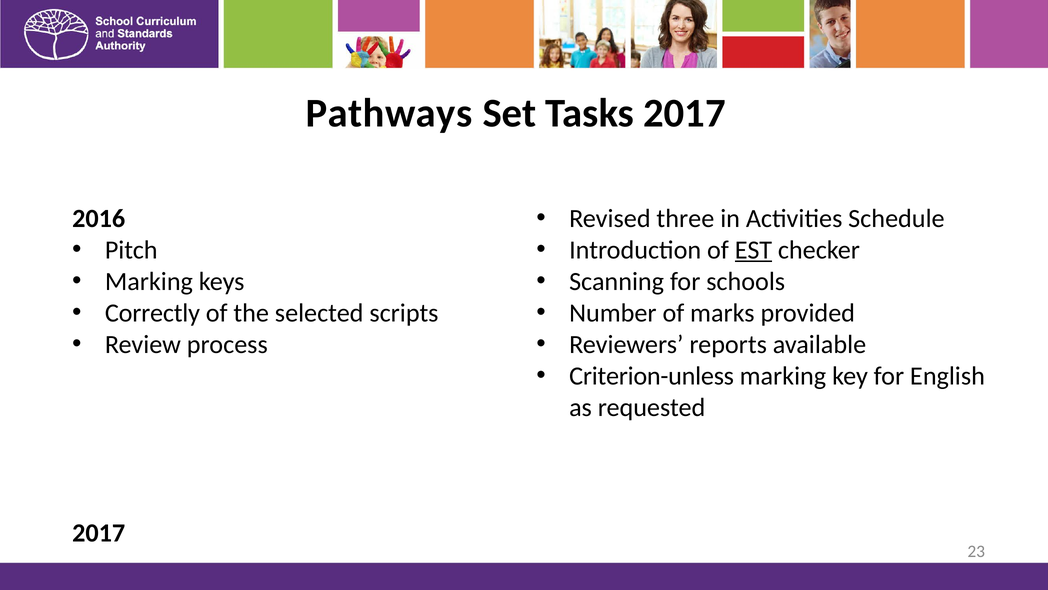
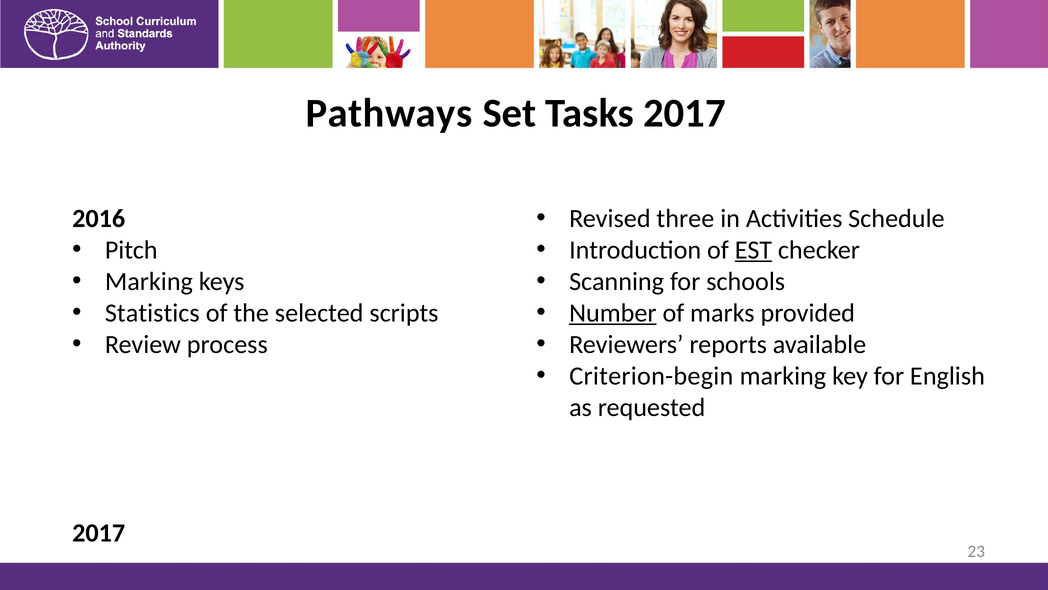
Correctly: Correctly -> Statistics (152, 313)
Number underline: none -> present (613, 313)
Criterion-unless: Criterion-unless -> Criterion-begin (651, 376)
